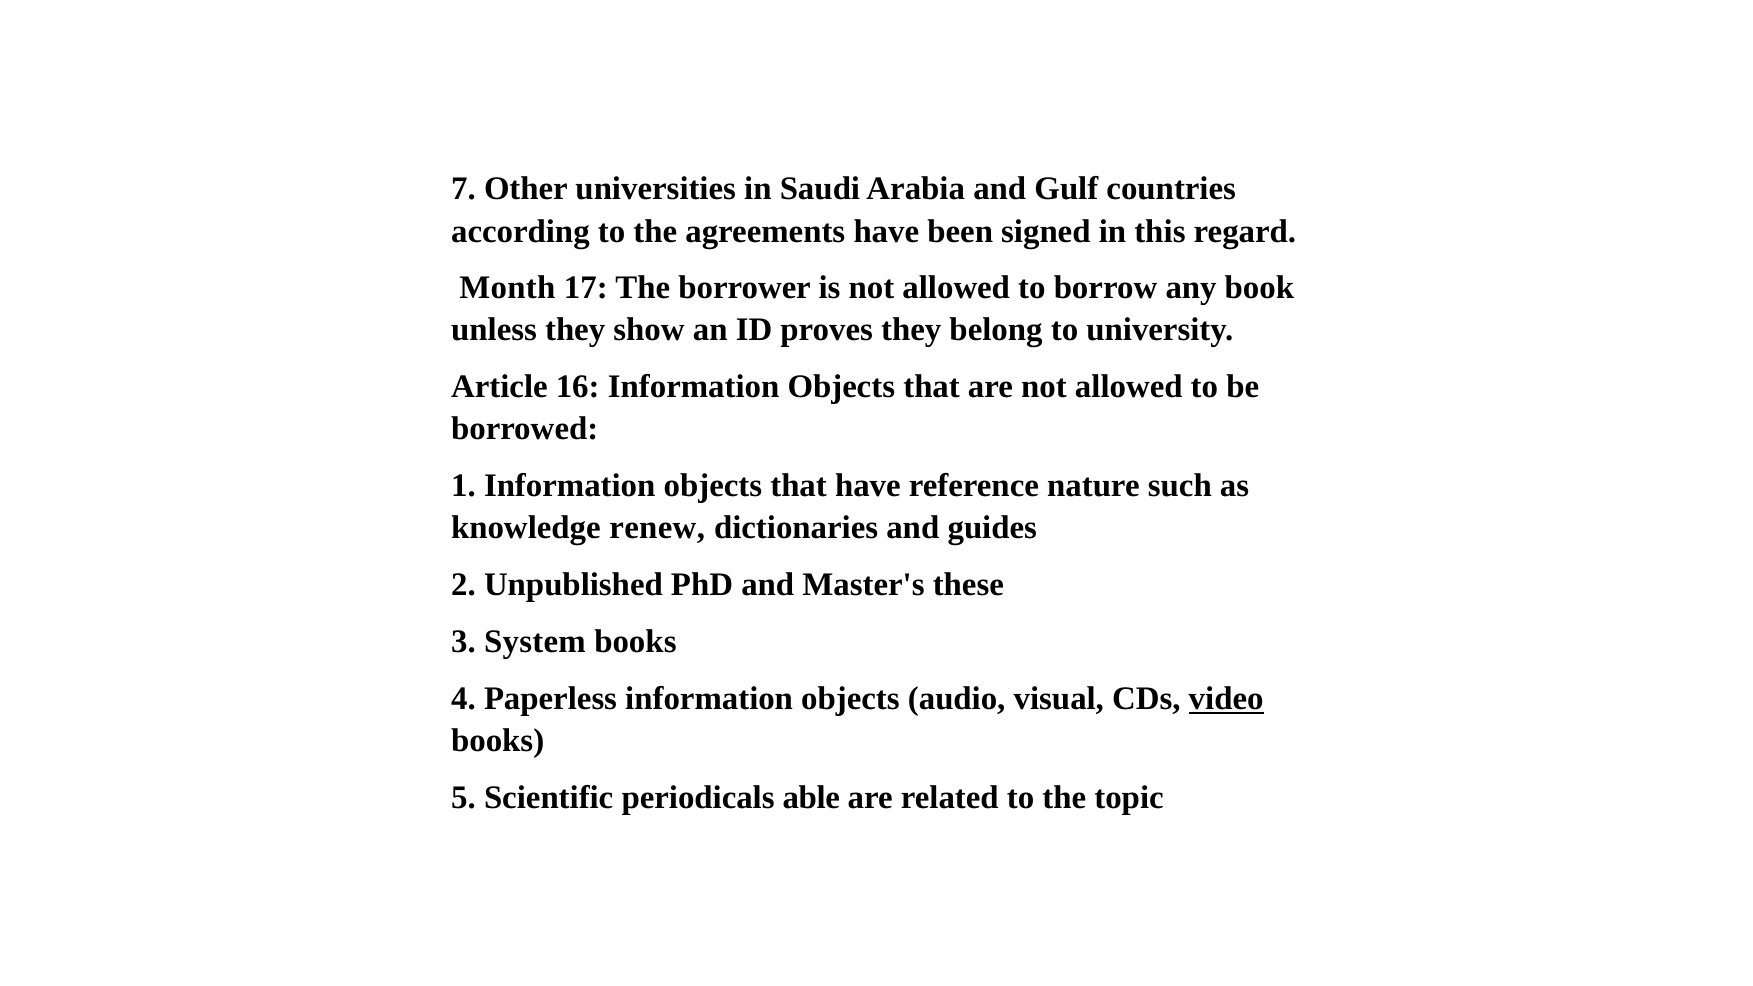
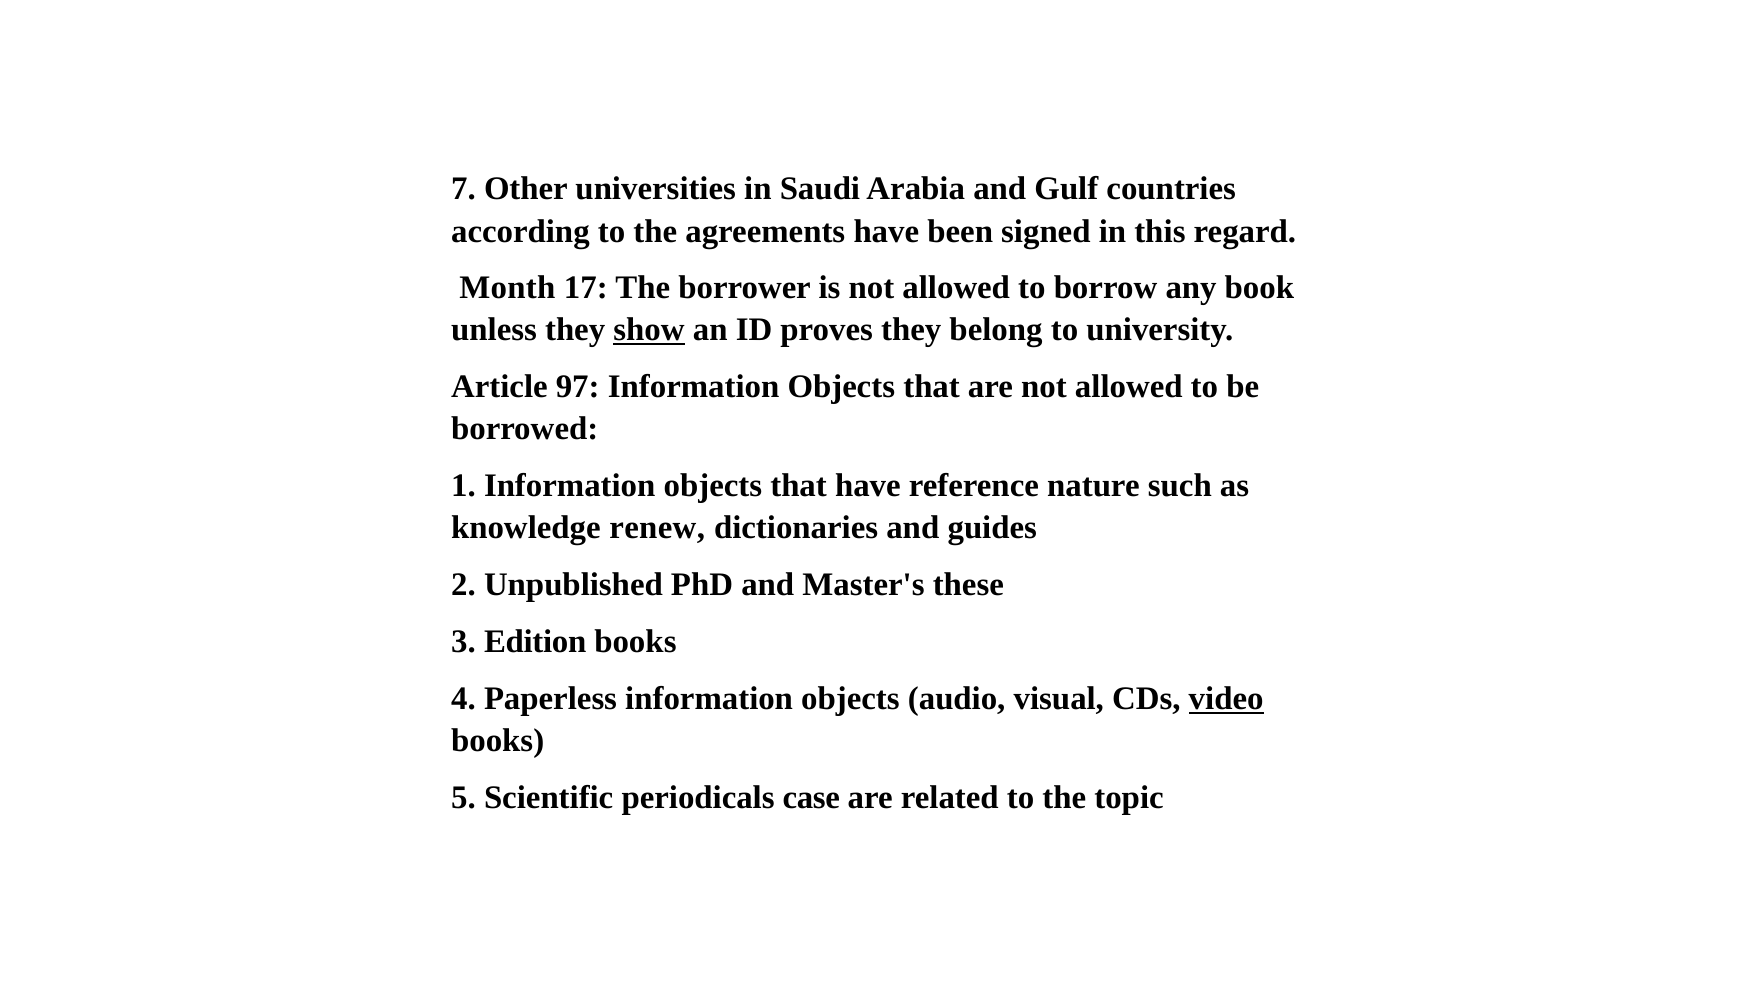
show underline: none -> present (649, 330)
16: 16 -> 97 (578, 387)
System: System -> Edition (535, 642)
able: able -> case (811, 797)
